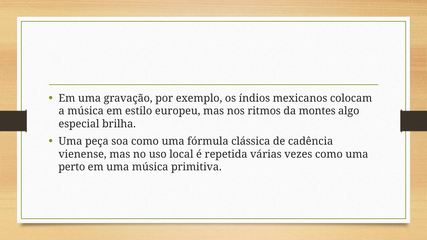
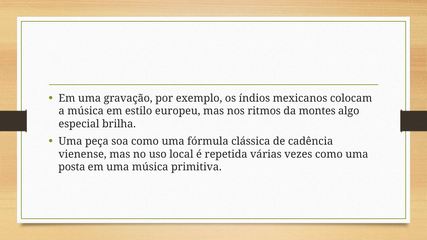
perto: perto -> posta (72, 167)
